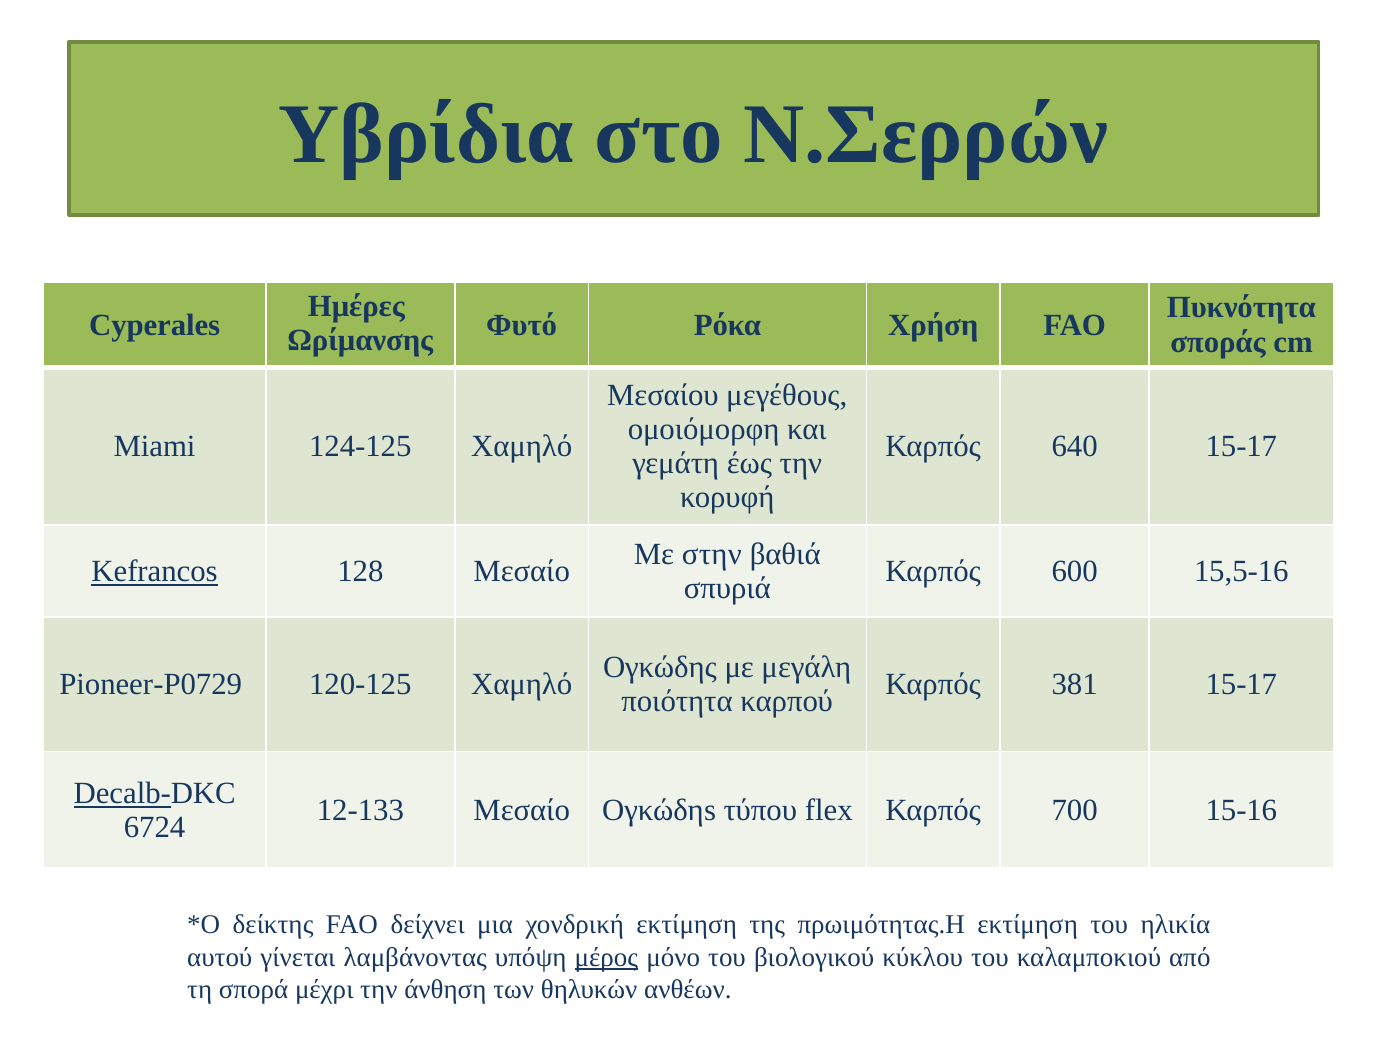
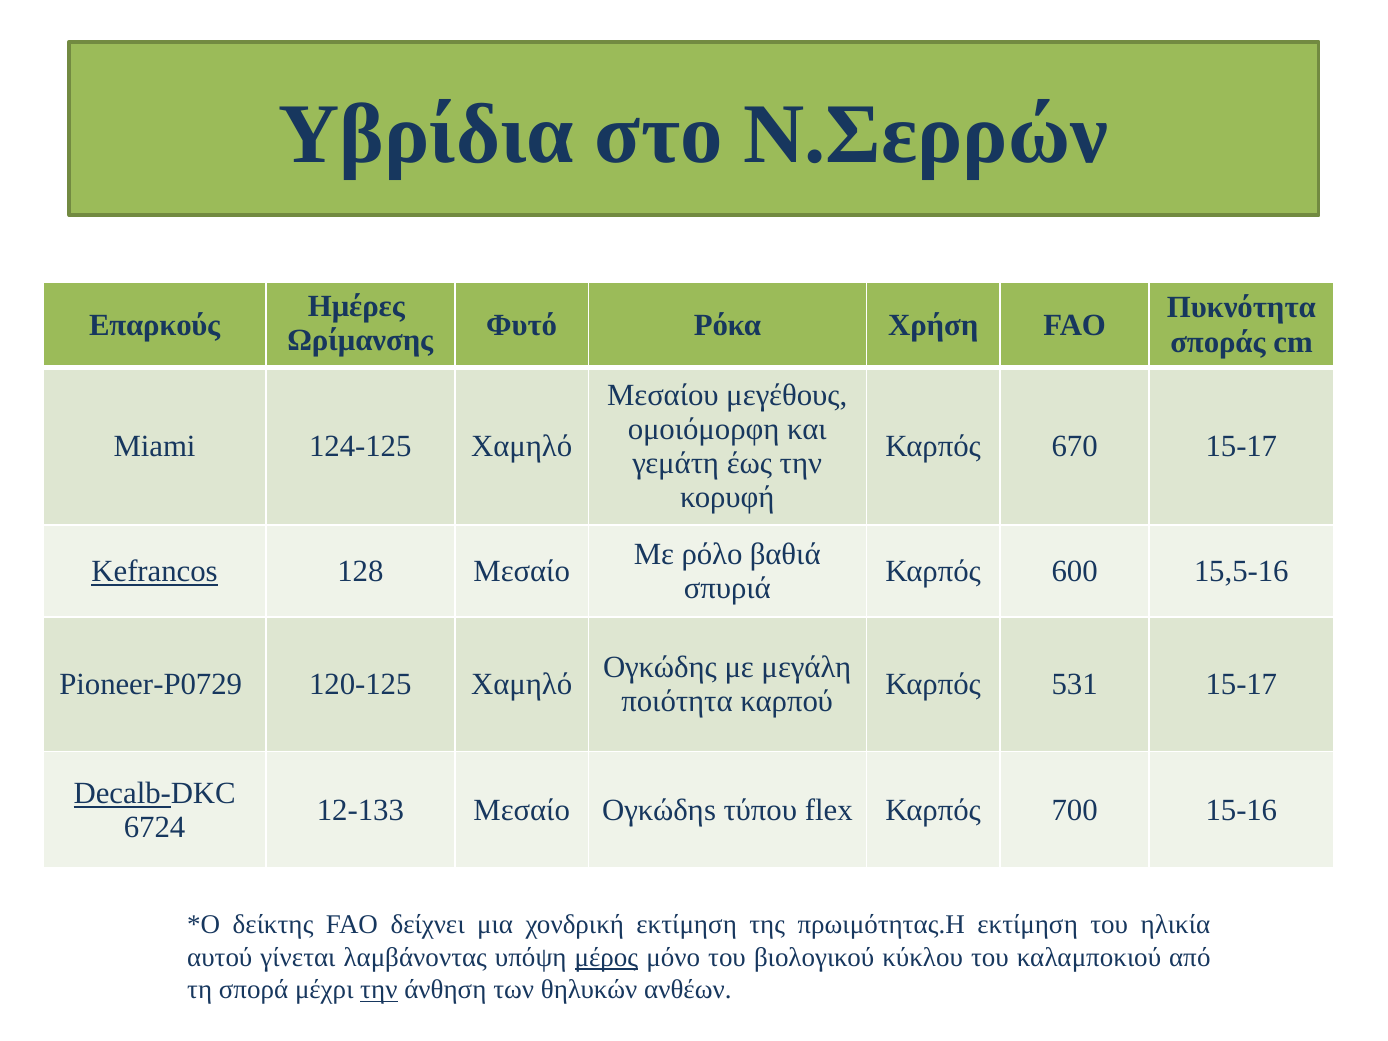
Cyperales: Cyperales -> Επαρκούς (155, 325)
640: 640 -> 670 (1075, 446)
στην: στην -> ρόλο (712, 554)
381: 381 -> 531 (1075, 684)
την underline: none -> present (379, 990)
